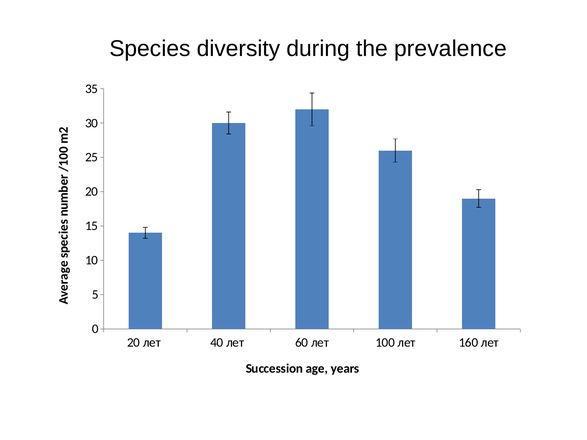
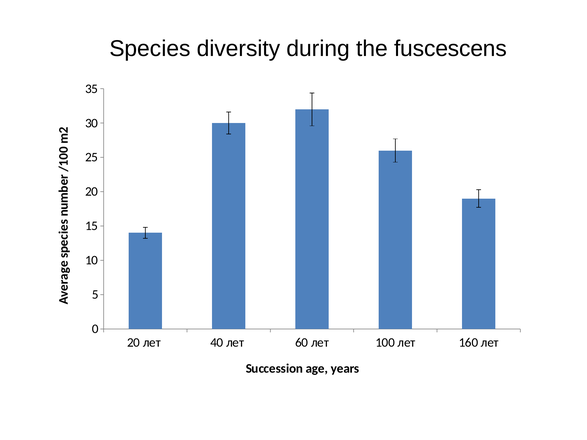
prevalence: prevalence -> fuscescens (451, 49)
